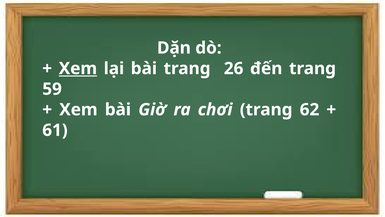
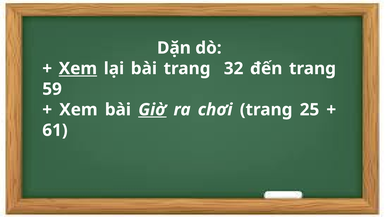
26: 26 -> 32 (234, 68)
Giờ underline: none -> present (152, 109)
62: 62 -> 25 (309, 109)
